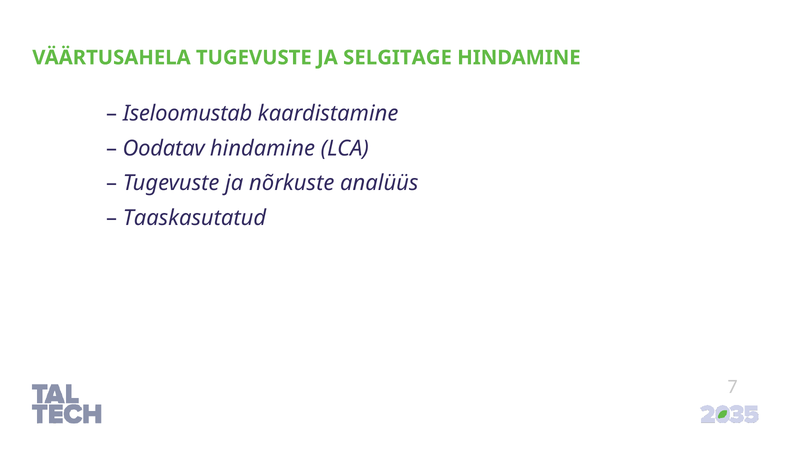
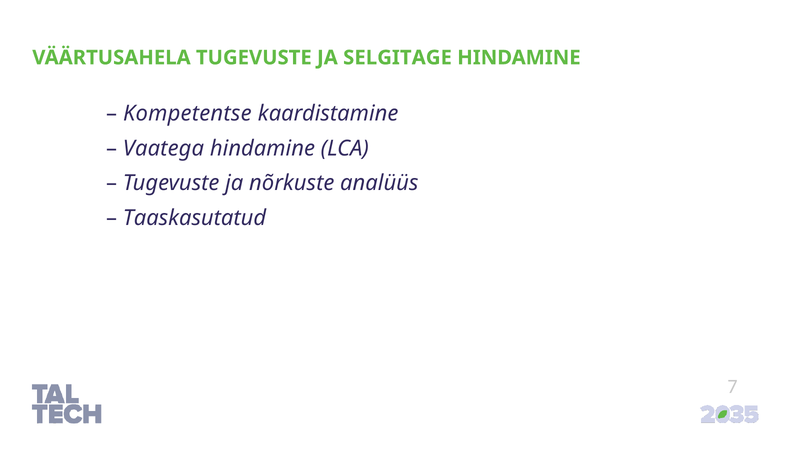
Iseloomustab: Iseloomustab -> Kompetentse (187, 113)
Oodatav: Oodatav -> Vaatega (163, 148)
